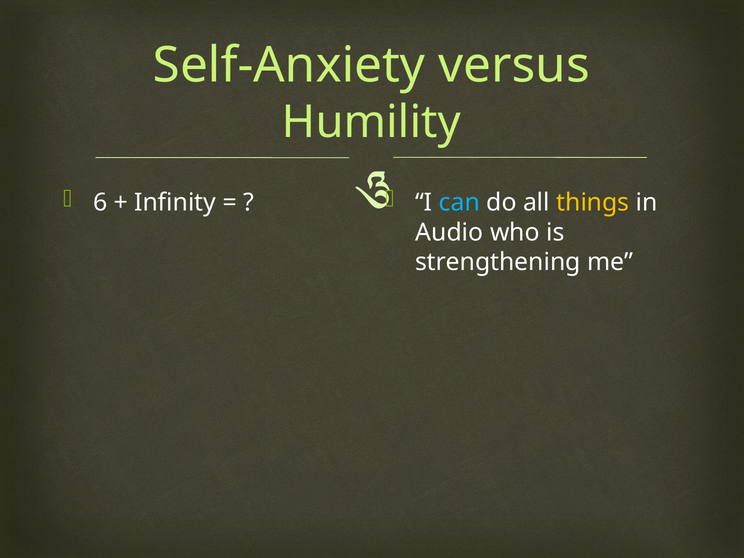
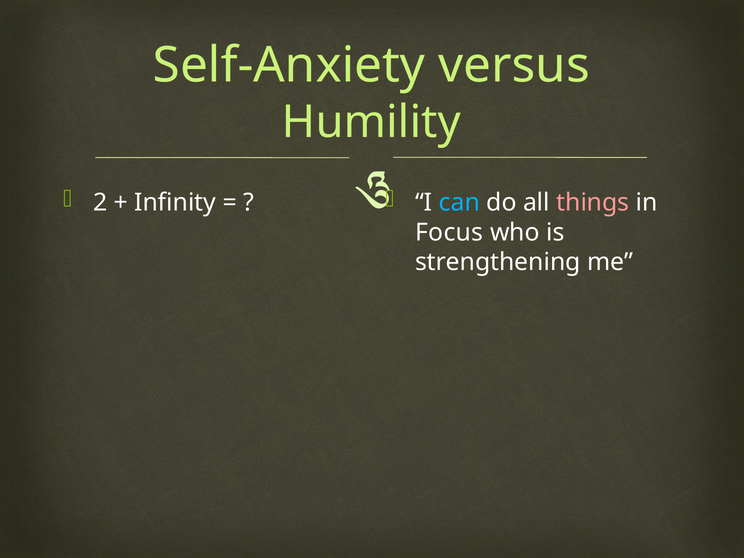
6: 6 -> 2 (100, 203)
things colour: yellow -> pink (593, 203)
Audio: Audio -> Focus (449, 232)
